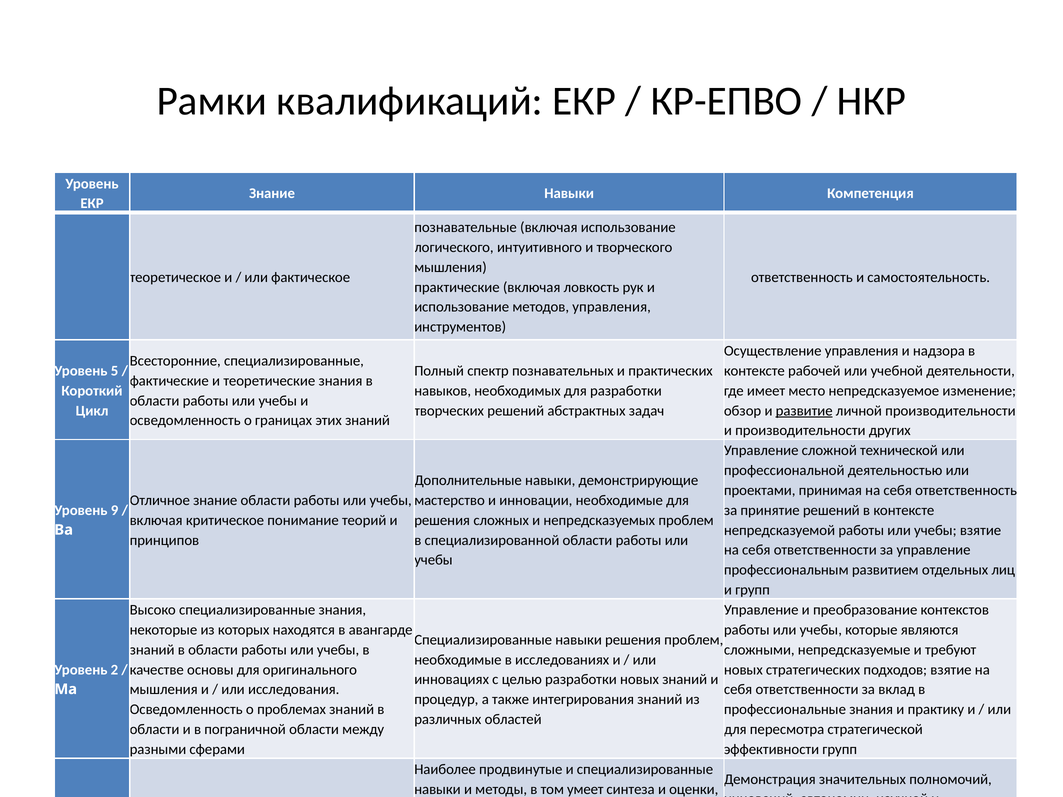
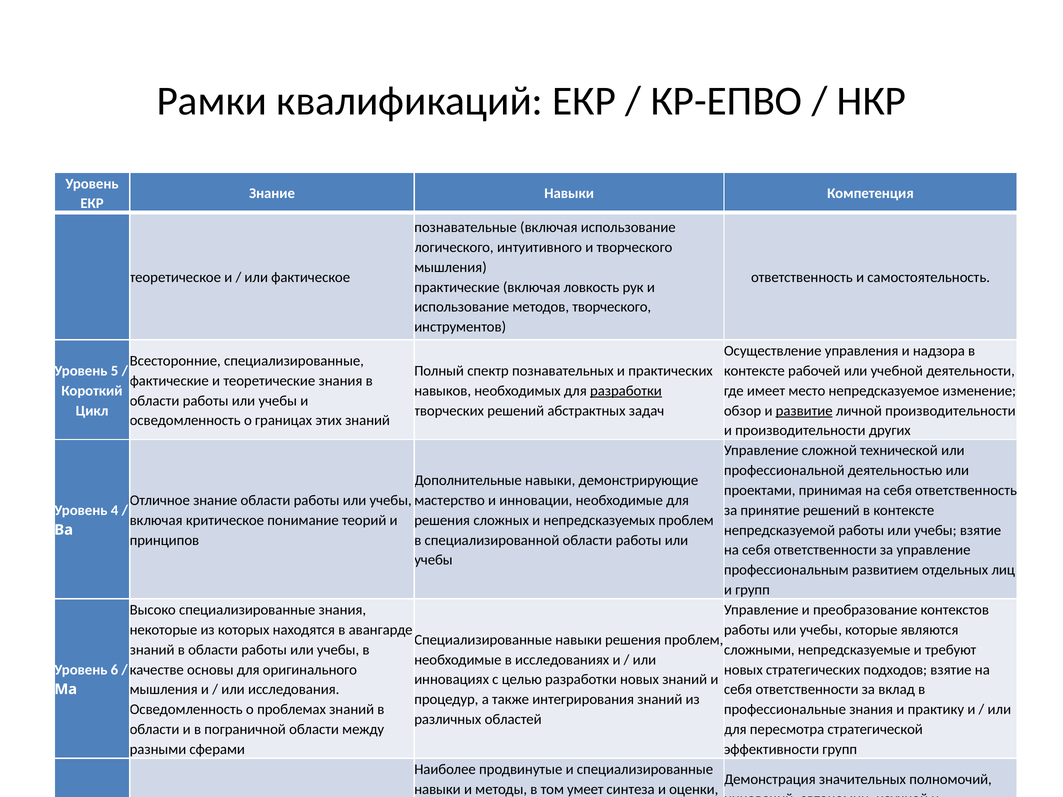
методов управления: управления -> творческого (612, 307)
разработки underline: none -> present (626, 391)
9: 9 -> 4 (115, 510)
2: 2 -> 6 (114, 670)
